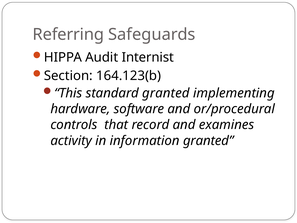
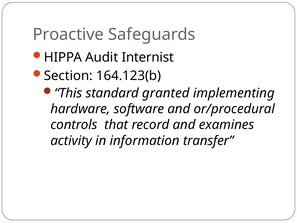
Referring: Referring -> Proactive (68, 34)
information granted: granted -> transfer (208, 141)
